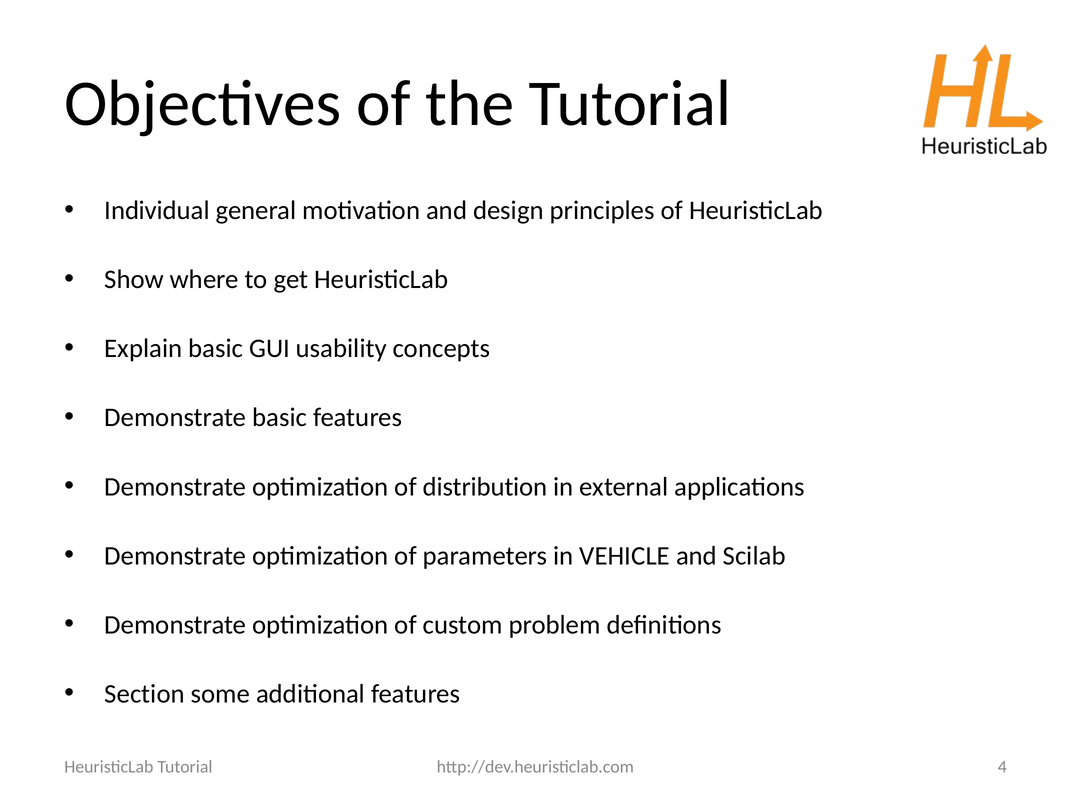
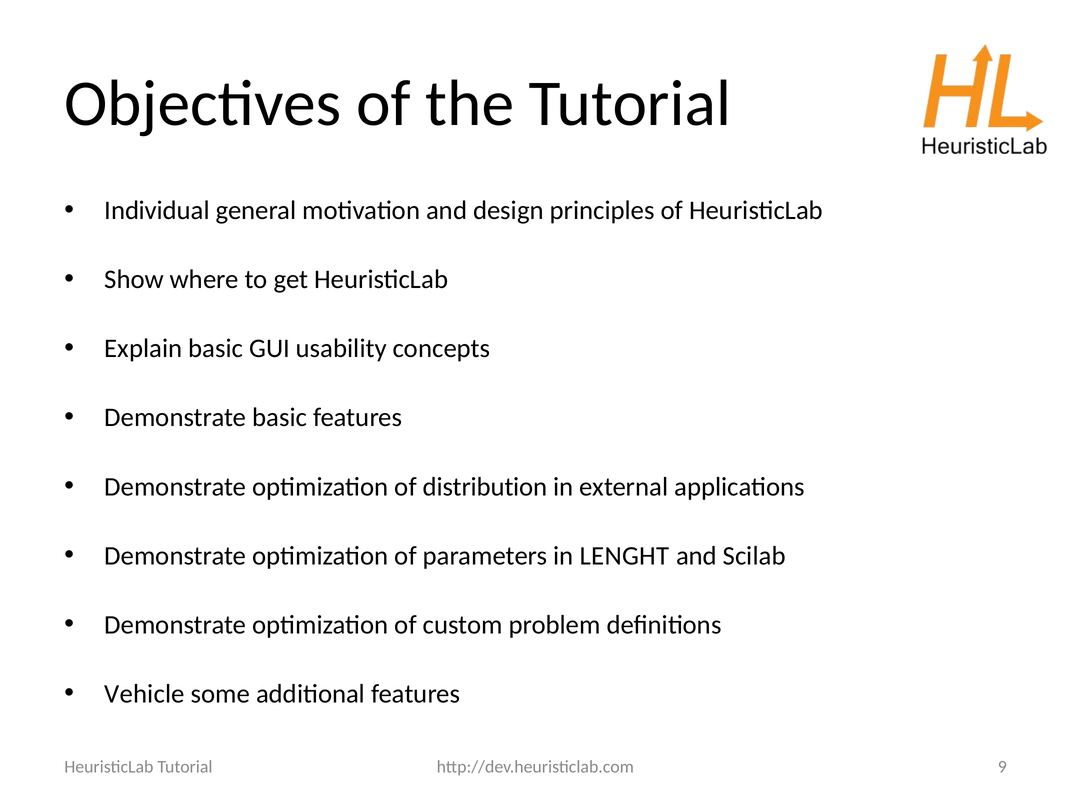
VEHICLE: VEHICLE -> LENGHT (625, 556)
Section: Section -> Vehicle (145, 694)
4: 4 -> 9 (1002, 767)
